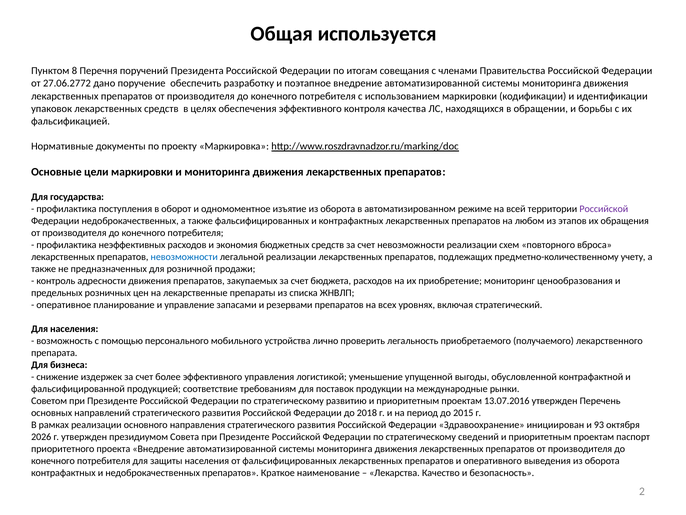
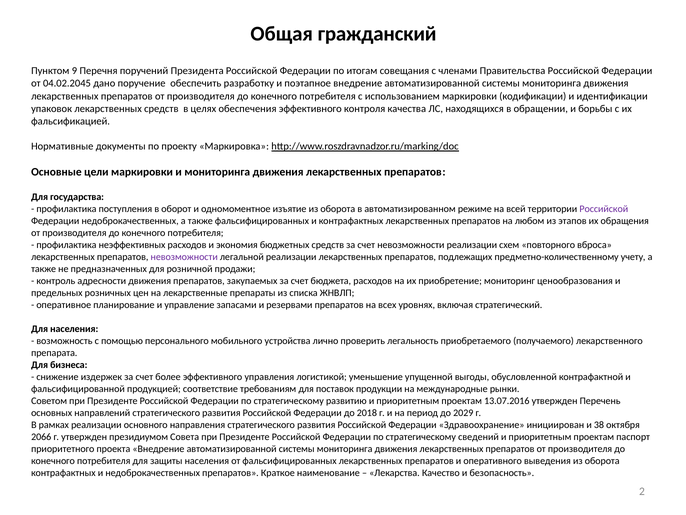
используется: используется -> гражданский (377, 34)
8: 8 -> 9 (74, 71)
27.06.2772: 27.06.2772 -> 04.02.2045 (67, 83)
невозможности colour: blue -> purple (184, 257)
2015: 2015 -> 2029 (463, 412)
93: 93 -> 38 (599, 424)
2026: 2026 -> 2066 (41, 436)
